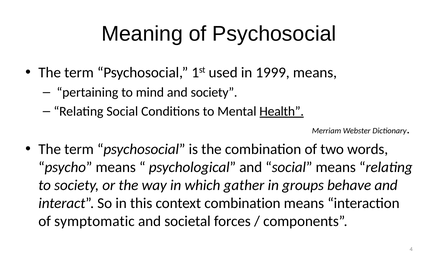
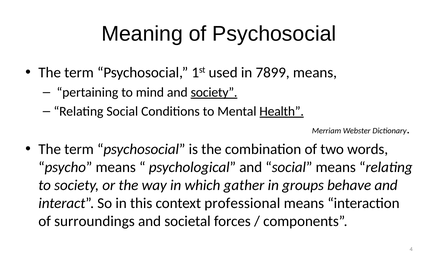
1999: 1999 -> 7899 (273, 73)
society underline: none -> present (214, 92)
context combination: combination -> professional (242, 203)
symptomatic: symptomatic -> surroundings (94, 221)
